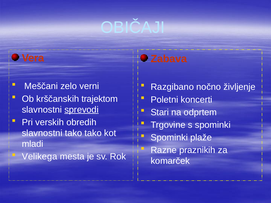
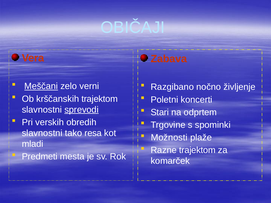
Meščani underline: none -> present (41, 86)
tako tako: tako -> resa (93, 133)
Spominki: Spominki -> Možnosti (169, 138)
Razne praznikih: praznikih -> trajektom (197, 150)
Velikega: Velikega -> Predmeti (40, 157)
